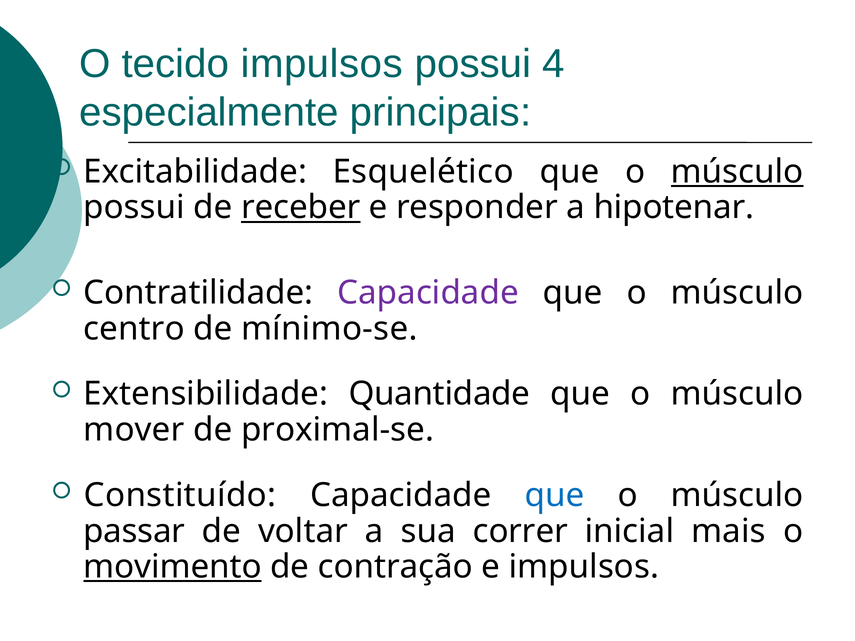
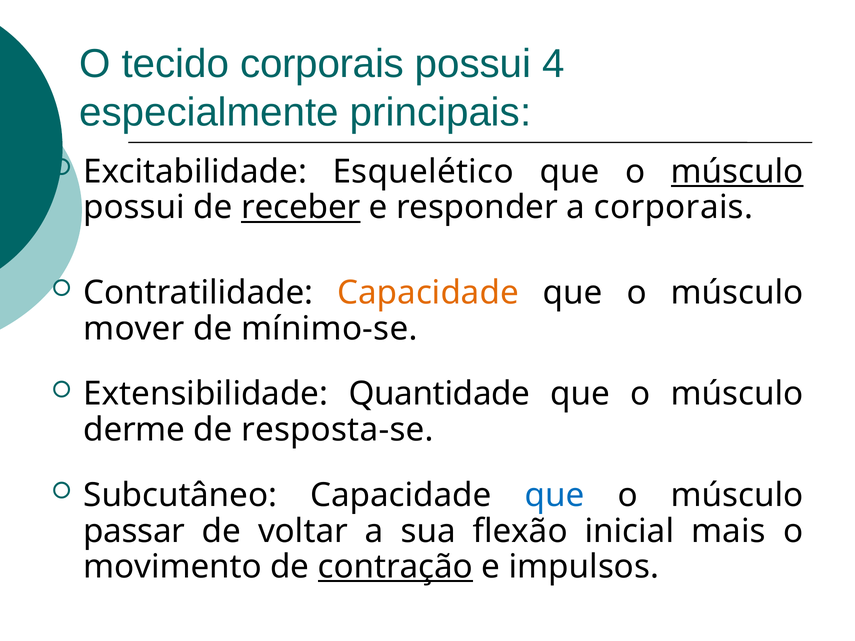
tecido impulsos: impulsos -> corporais (322, 64)
a hipotenar: hipotenar -> corporais (673, 208)
Capacidade colour: purple -> orange (428, 293)
centro: centro -> mover (134, 329)
mover: mover -> derme (134, 430)
proximal-se: proximal-se -> resposta-se (337, 430)
Constituído: Constituído -> Subcutâneo (180, 495)
correr: correr -> flexão (520, 531)
movimento underline: present -> none (173, 567)
contração underline: none -> present (395, 567)
